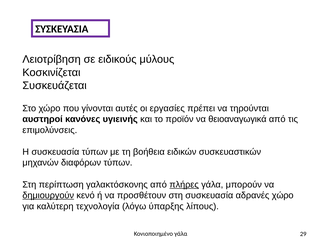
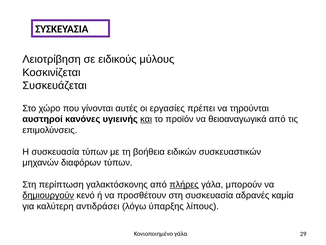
και underline: none -> present (146, 119)
αδρανές χώρο: χώρο -> καμία (283, 195)
τεχνολογία: τεχνολογία -> αντιδράσει (98, 206)
